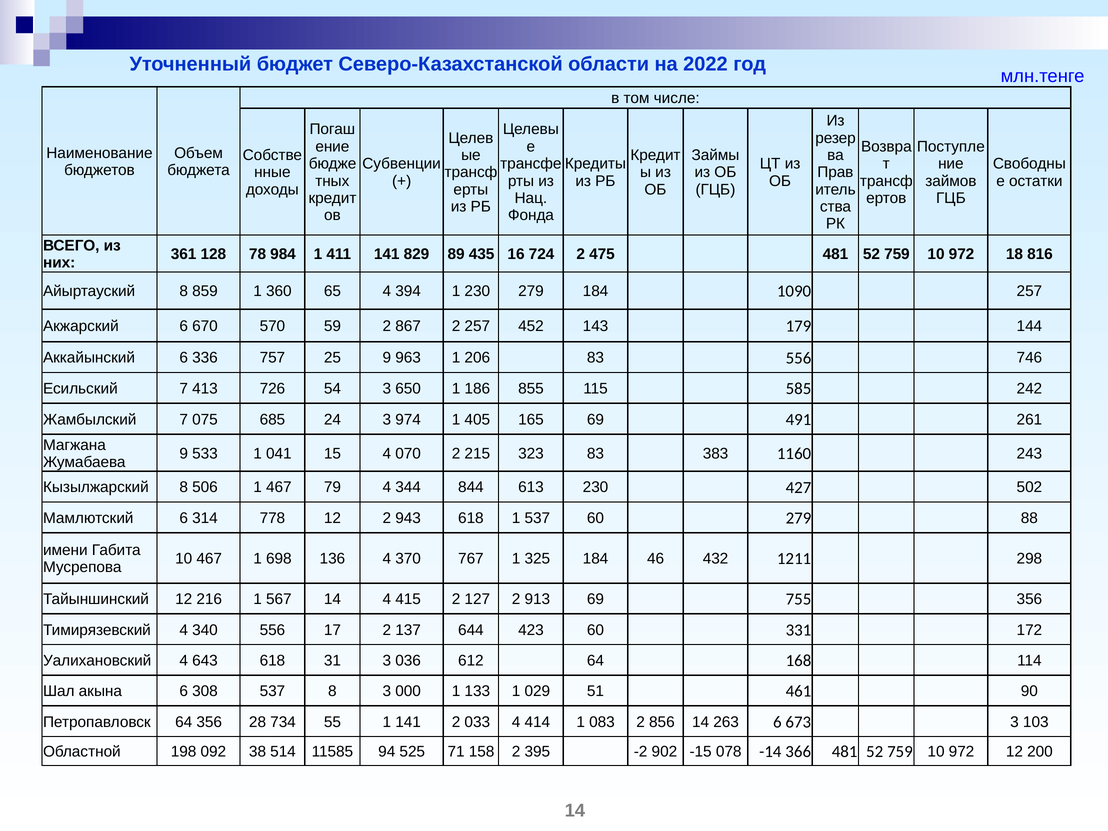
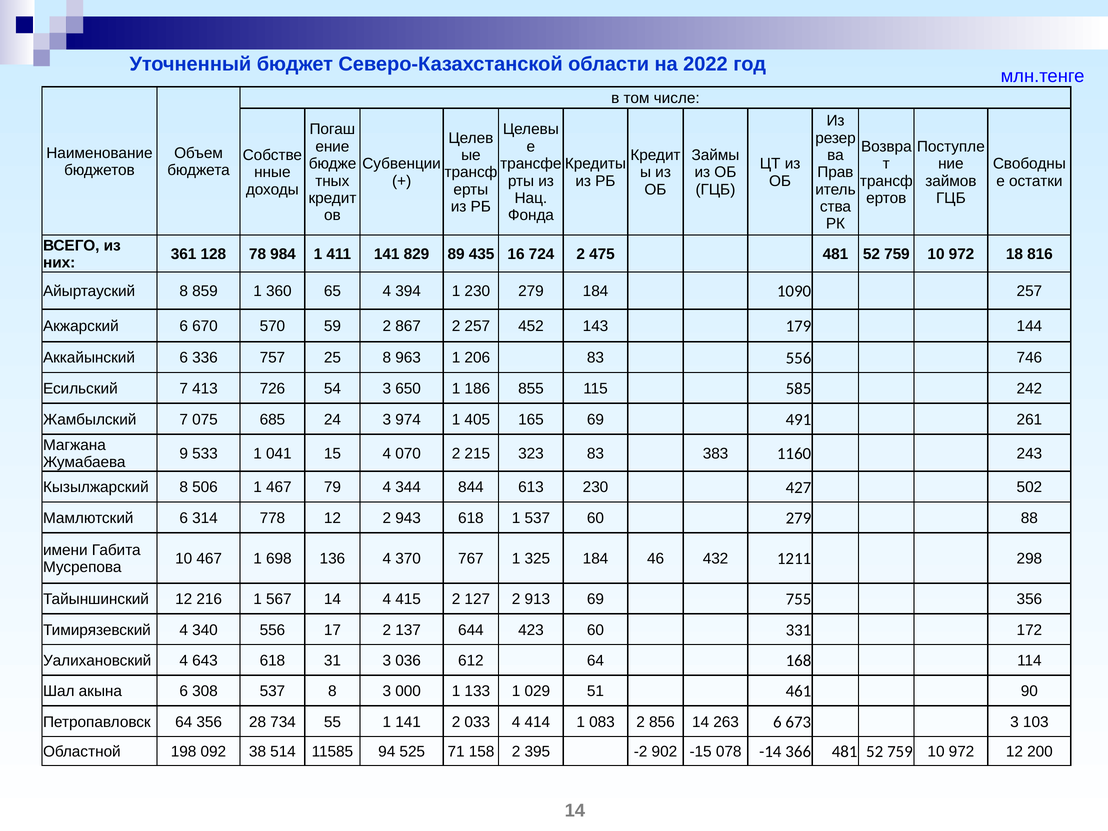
25 9: 9 -> 8 (387, 358)
